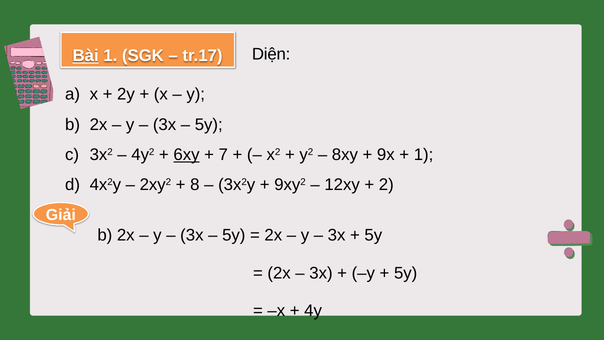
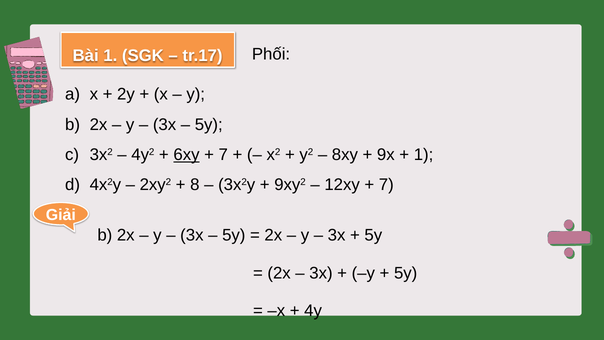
Diện: Diện -> Phối (271, 54)
Bài underline: present -> none (86, 56)
2: 2 -> 7 (386, 185)
